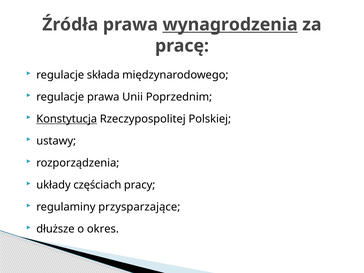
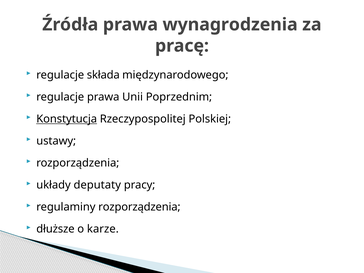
wynagrodzenia underline: present -> none (230, 25)
częściach: częściach -> deputaty (97, 185)
regulaminy przysparzające: przysparzające -> rozporządzenia (139, 207)
okres: okres -> karze (103, 229)
